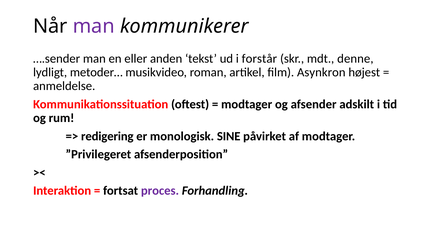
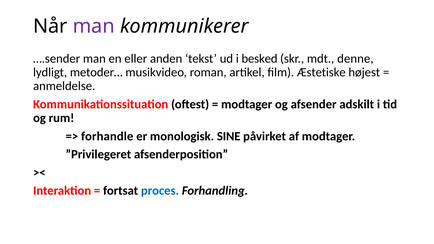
forstår: forstår -> besked (260, 59)
Asynkron: Asynkron -> Æstetiske (321, 73)
redigering: redigering -> forhandle (107, 136)
proces colour: purple -> blue (160, 191)
